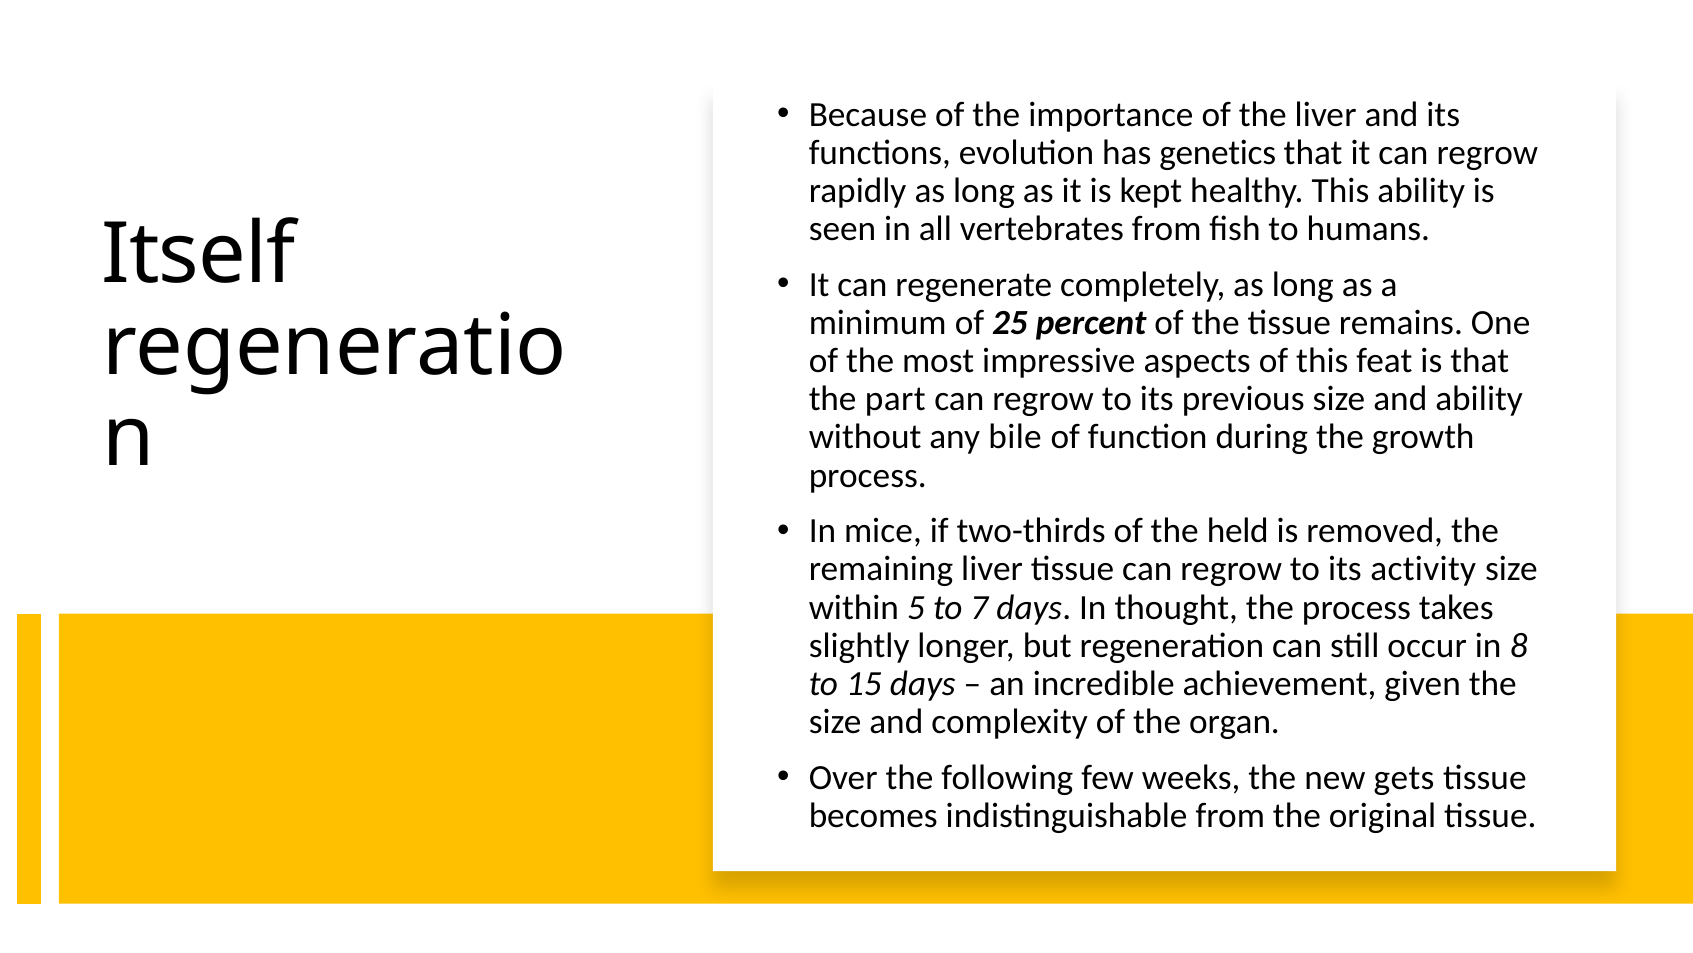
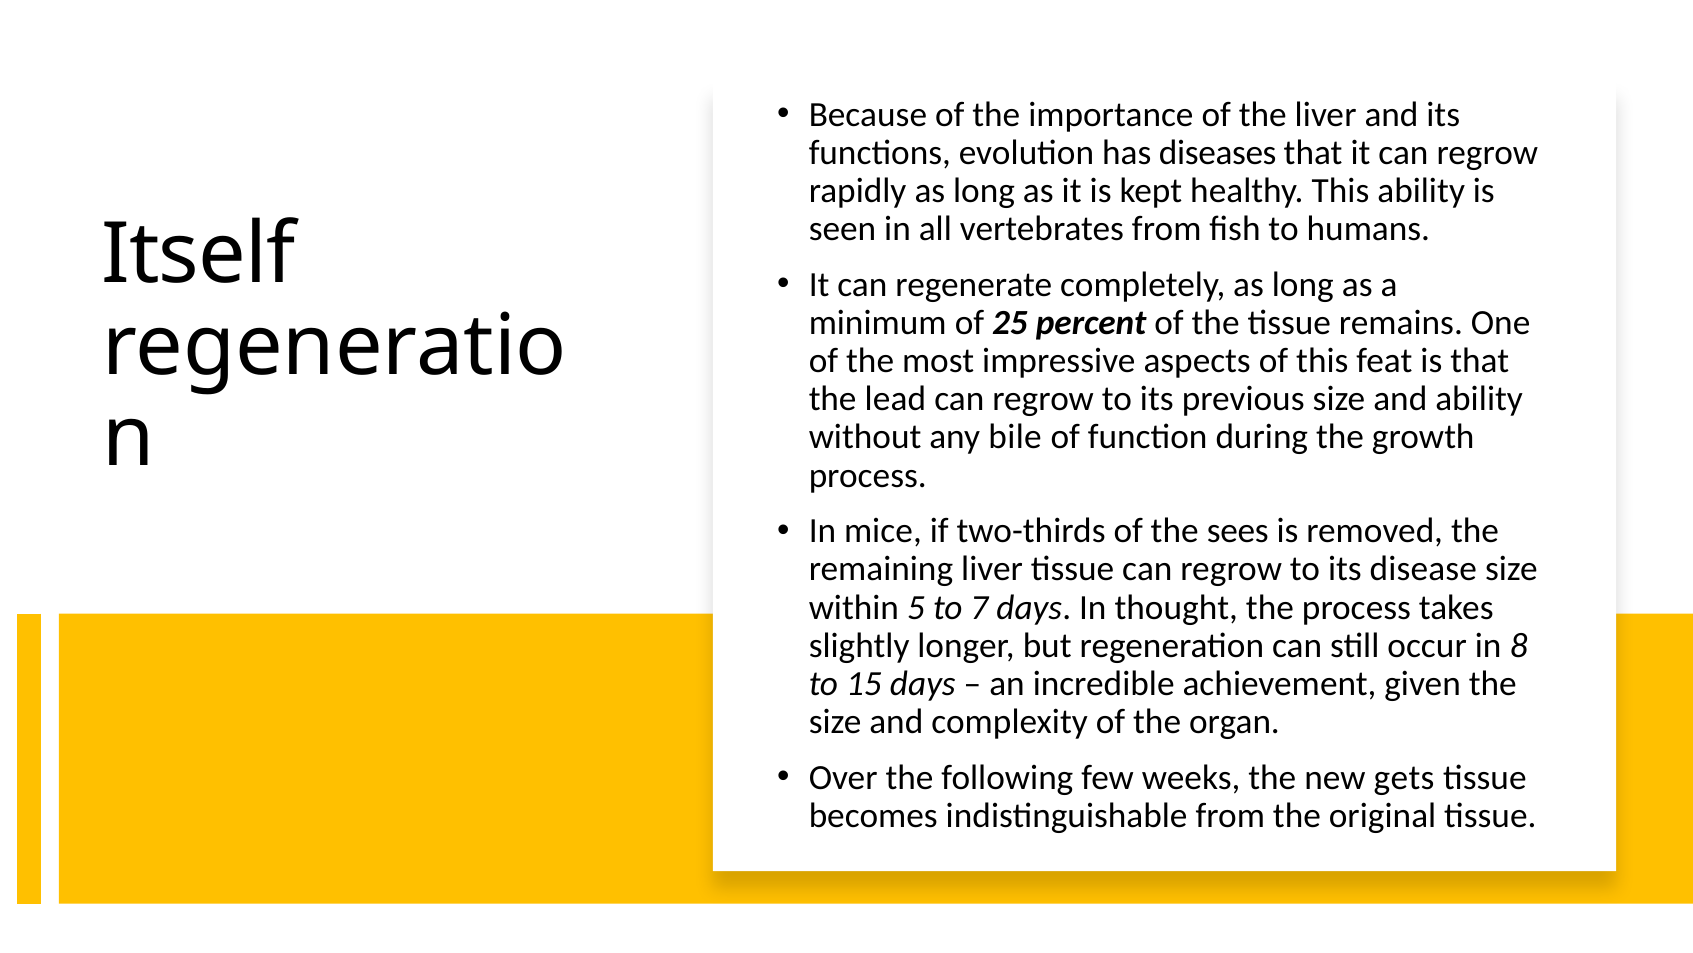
genetics: genetics -> diseases (1218, 153)
part: part -> lead (895, 399)
held: held -> sees (1238, 531)
activity: activity -> disease (1423, 569)
